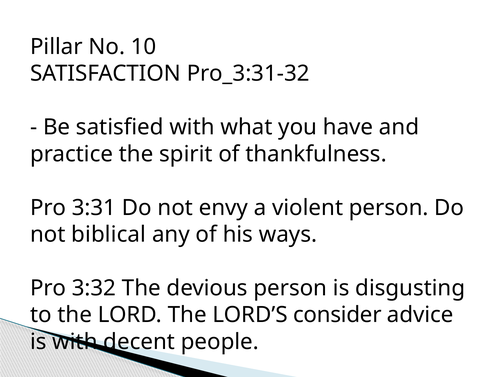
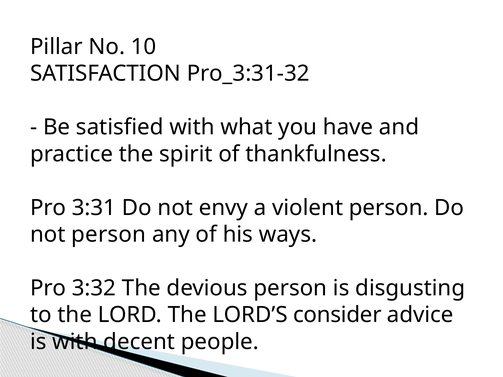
not biblical: biblical -> person (109, 235)
